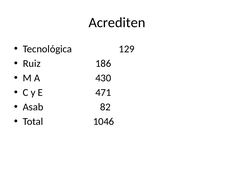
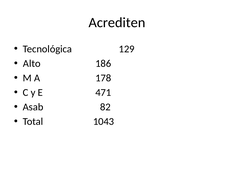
Ruiz: Ruiz -> Alto (32, 64)
430: 430 -> 178 (103, 78)
1046: 1046 -> 1043 (104, 122)
